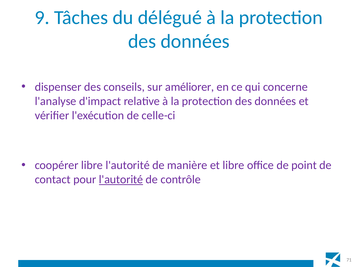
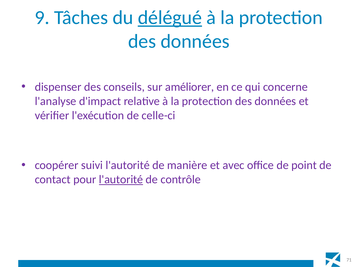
délégué underline: none -> present (170, 18)
coopérer libre: libre -> suivi (92, 166)
et libre: libre -> avec (234, 166)
